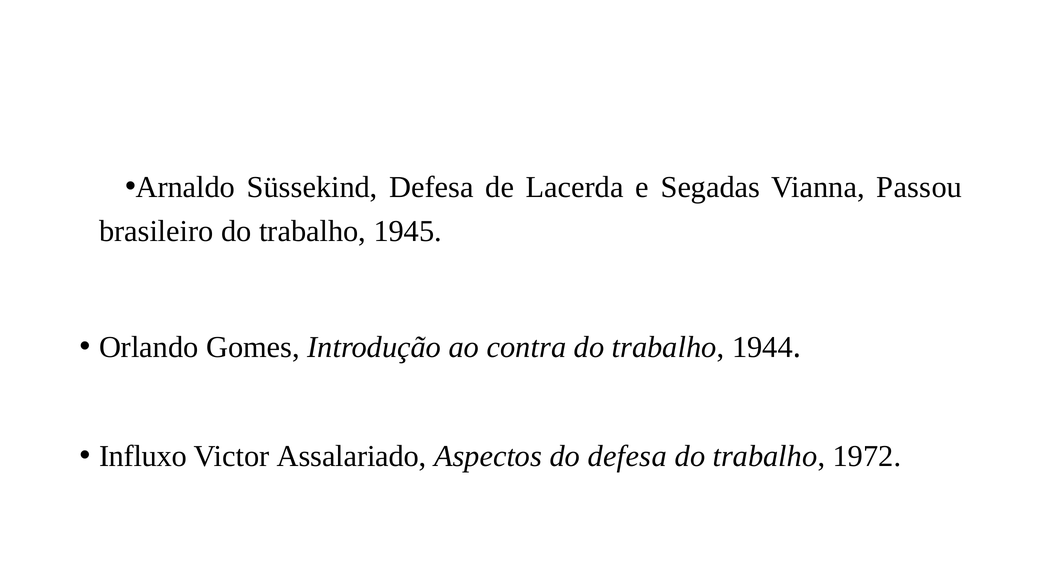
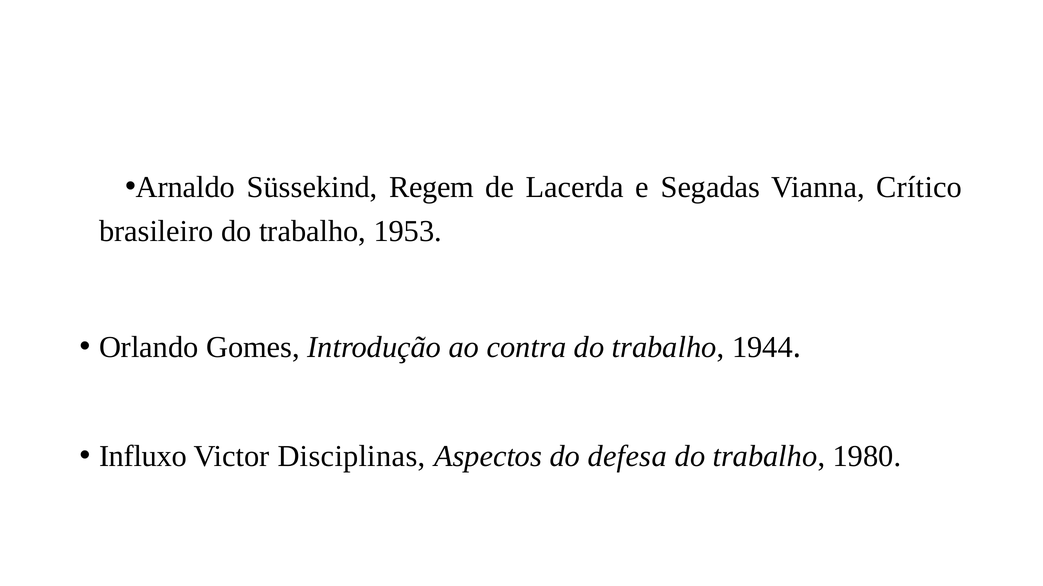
Süssekind Defesa: Defesa -> Regem (432, 188)
Passou: Passou -> Crítico (919, 188)
1945: 1945 -> 1953 (408, 231)
Assalariado: Assalariado -> Disciplinas (351, 457)
1972: 1972 -> 1980 (867, 457)
